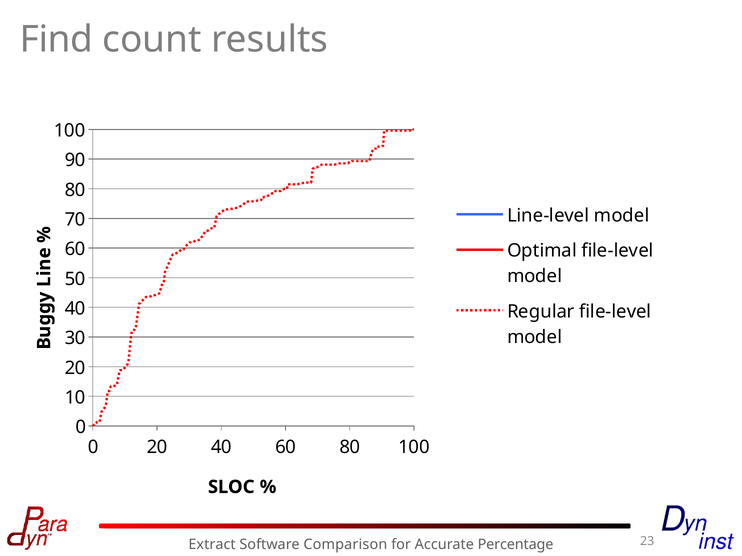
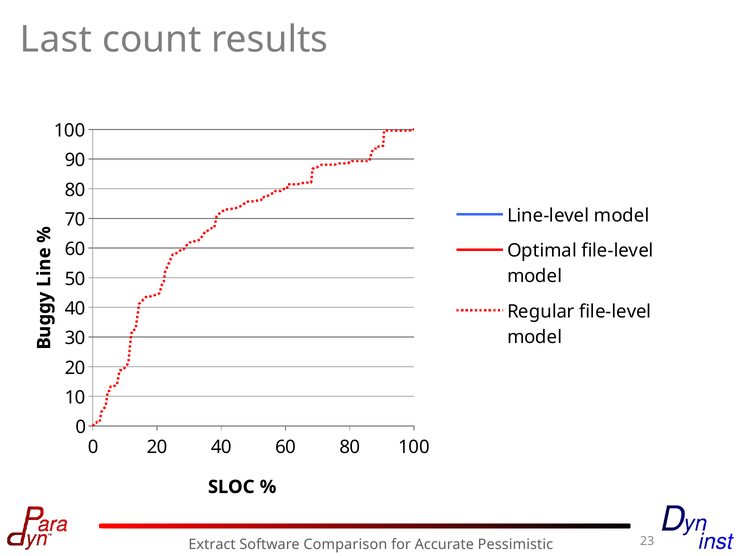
Find: Find -> Last (56, 40)
Percentage: Percentage -> Pessimistic (515, 545)
